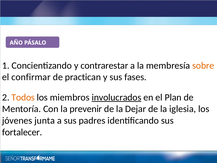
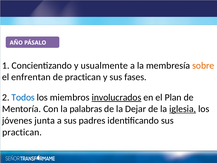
contrarestar: contrarestar -> usualmente (104, 65)
confirmar: confirmar -> enfrentan (31, 77)
Todos colour: orange -> blue (23, 97)
prevenir: prevenir -> palabras (86, 109)
iglesia underline: none -> present (183, 109)
fortalecer: fortalecer -> practican (22, 132)
